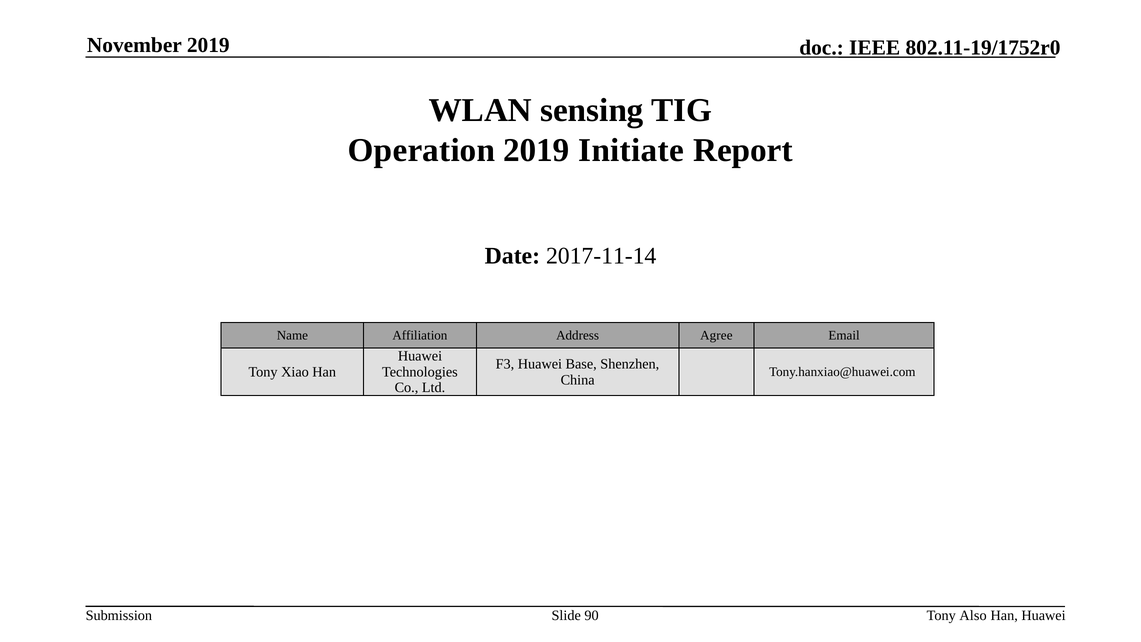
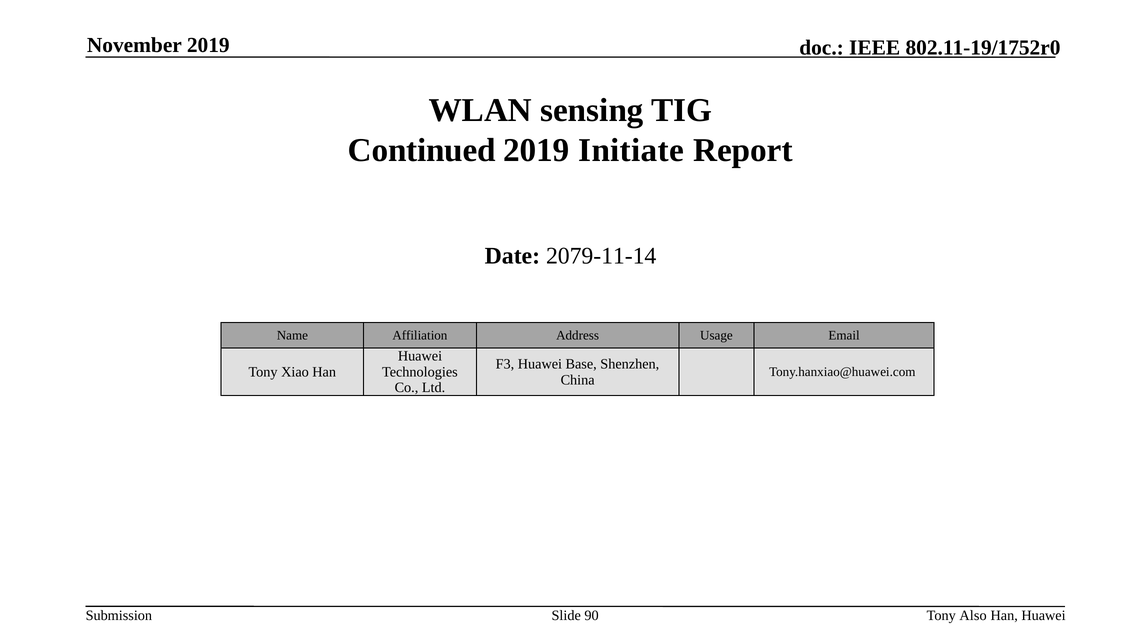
Operation: Operation -> Continued (422, 150)
2017-11-14: 2017-11-14 -> 2079-11-14 (601, 256)
Agree: Agree -> Usage (716, 335)
